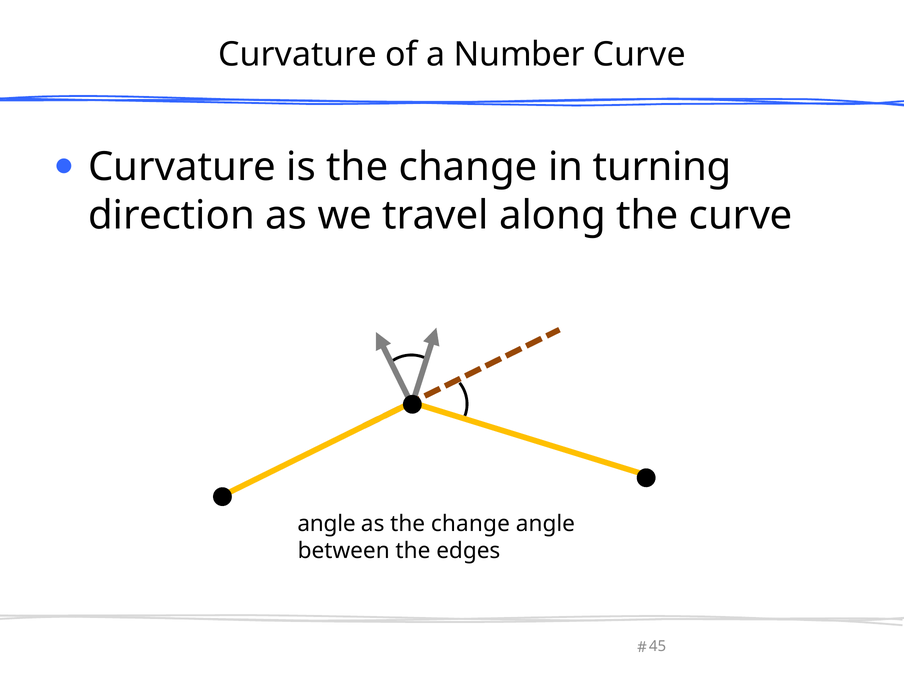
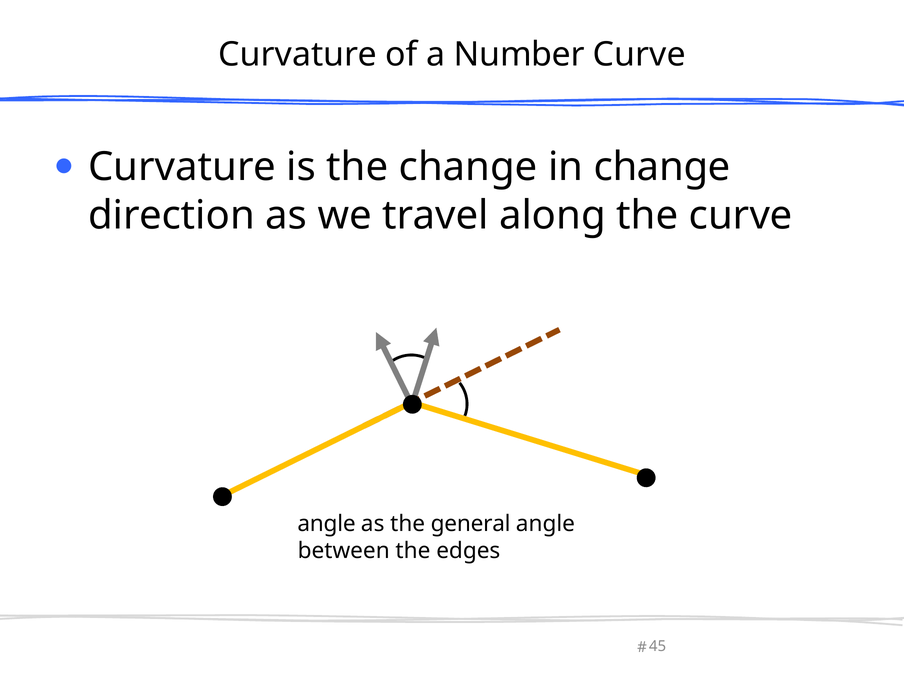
in turning: turning -> change (662, 167)
as the change: change -> general (471, 524)
